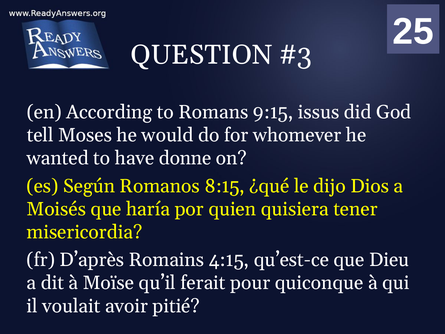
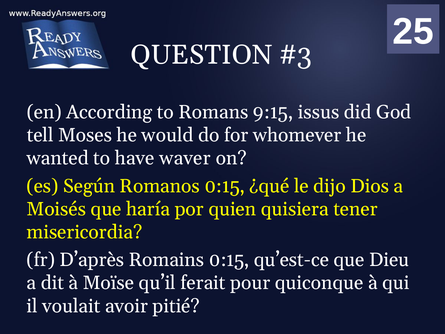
donne: donne -> waver (185, 158)
Romanos 8:15: 8:15 -> 0:15 (225, 186)
Romains 4:15: 4:15 -> 0:15 (229, 260)
